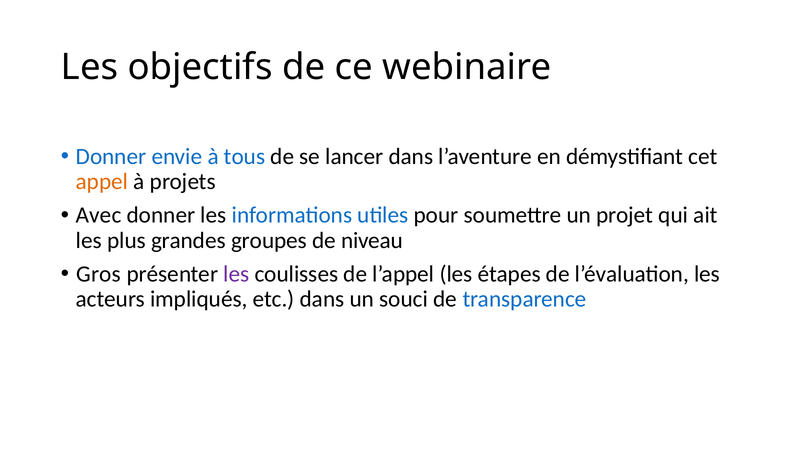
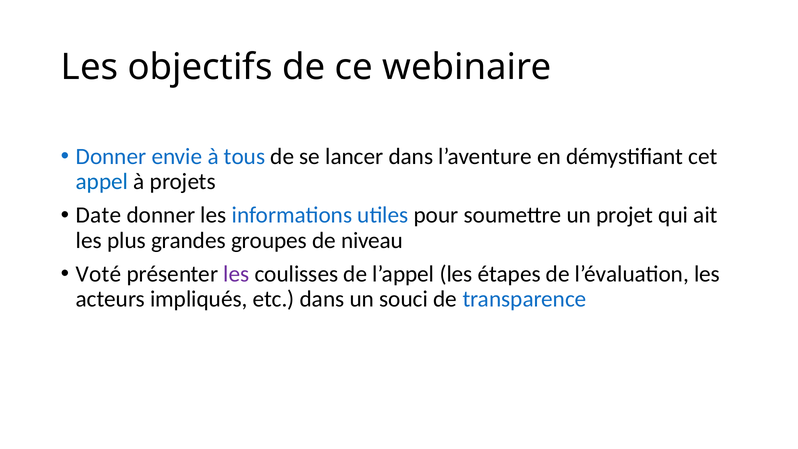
appel colour: orange -> blue (102, 182)
Avec: Avec -> Date (99, 215)
Gros: Gros -> Voté (99, 274)
